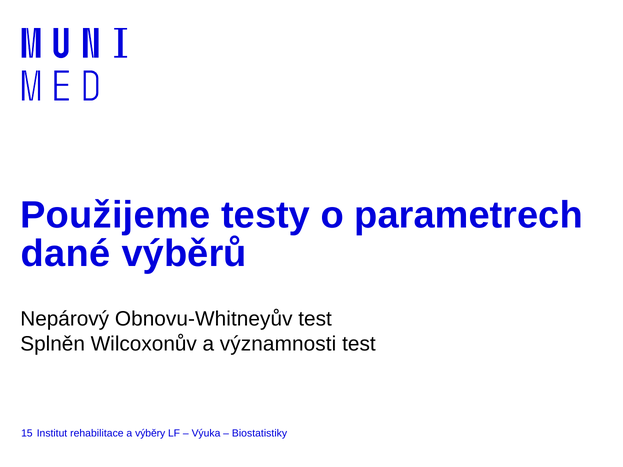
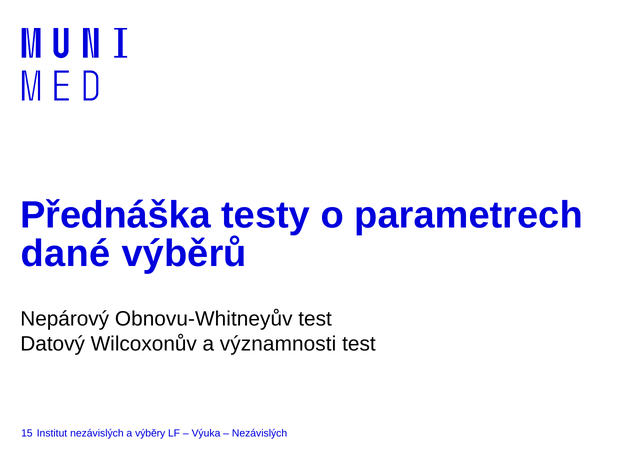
Použijeme: Použijeme -> Přednáška (116, 215)
Splněn: Splněn -> Datový (53, 344)
Institut rehabilitace: rehabilitace -> nezávislých (97, 434)
Biostatistiky: Biostatistiky -> Nezávislých (260, 434)
